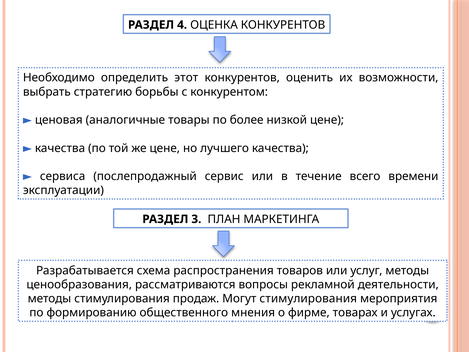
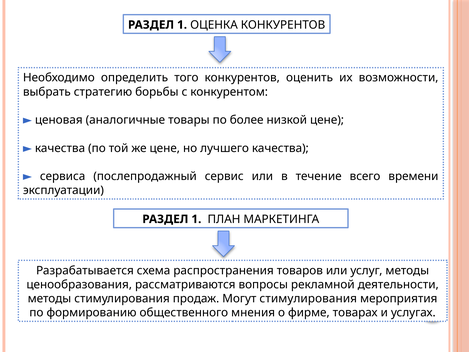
4: 4 -> 1 (182, 25)
этот: этот -> того (186, 78)
3: 3 -> 1 (196, 219)
